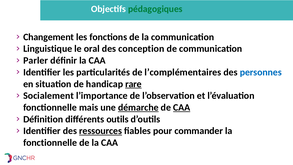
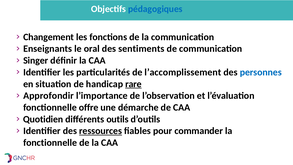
pédagogiques colour: green -> blue (155, 9)
Linguistique: Linguistique -> Enseignants (48, 49)
conception: conception -> sentiments (141, 49)
Parler: Parler -> Singer (36, 60)
l’complémentaires: l’complémentaires -> l’accomplissement (183, 72)
Socialement: Socialement -> Approfondir (49, 96)
mais: mais -> offre (89, 107)
démarche underline: present -> none (138, 107)
CAA underline: present -> none (182, 107)
Définition: Définition -> Quotidien (43, 119)
